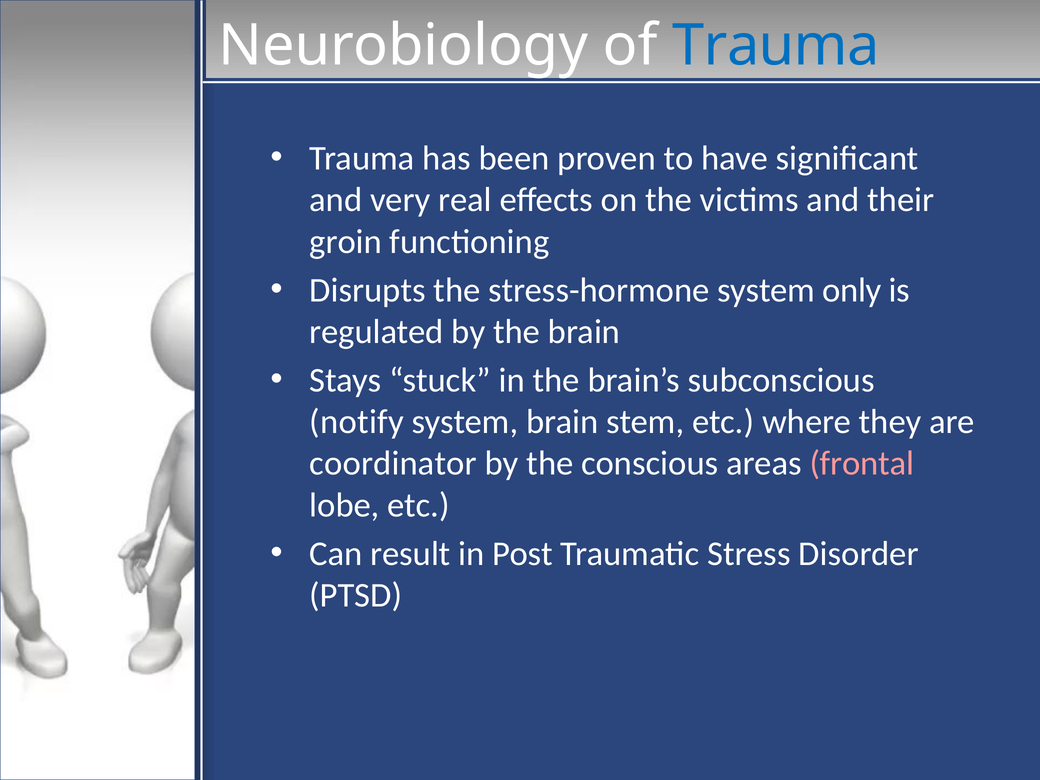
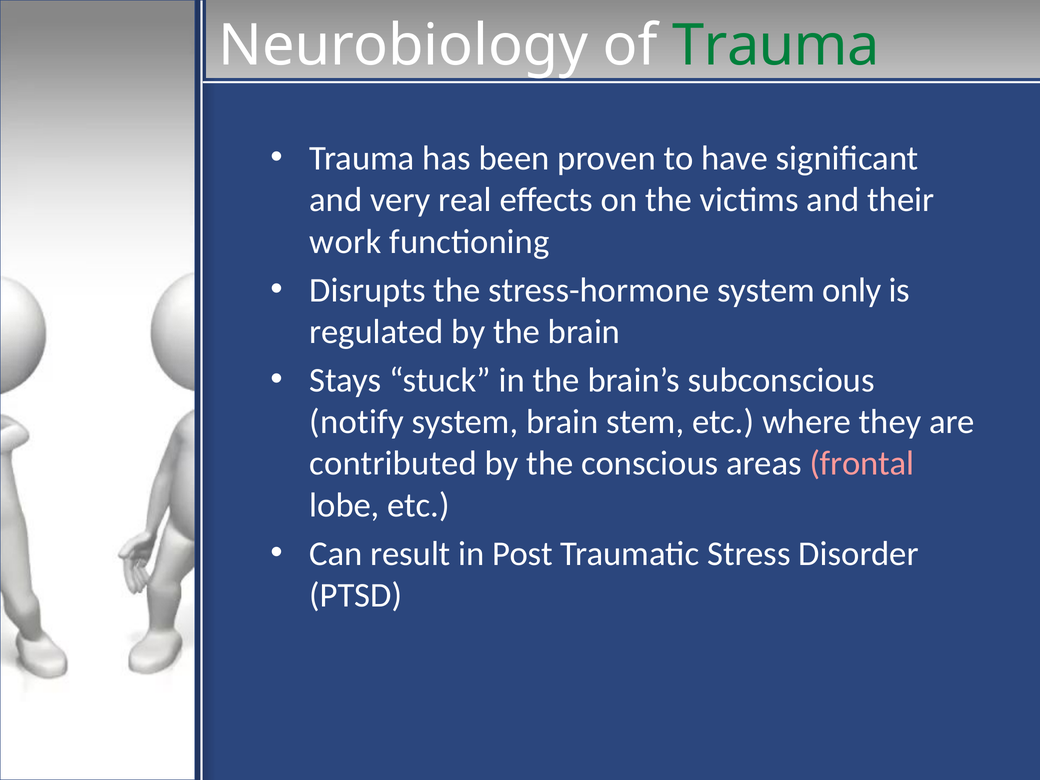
Trauma colour: blue -> green (776, 46)
groin: groin -> work (345, 242)
coordinator: coordinator -> contributed (393, 463)
